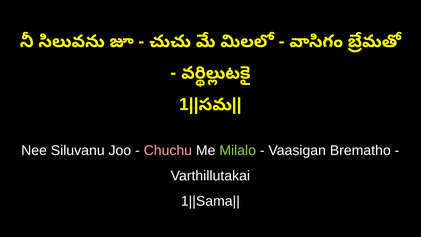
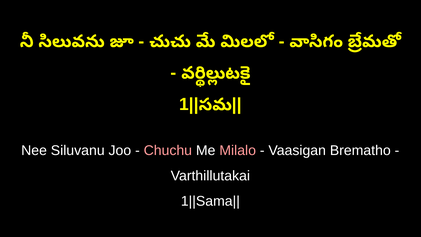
Milalo colour: light green -> pink (238, 150)
